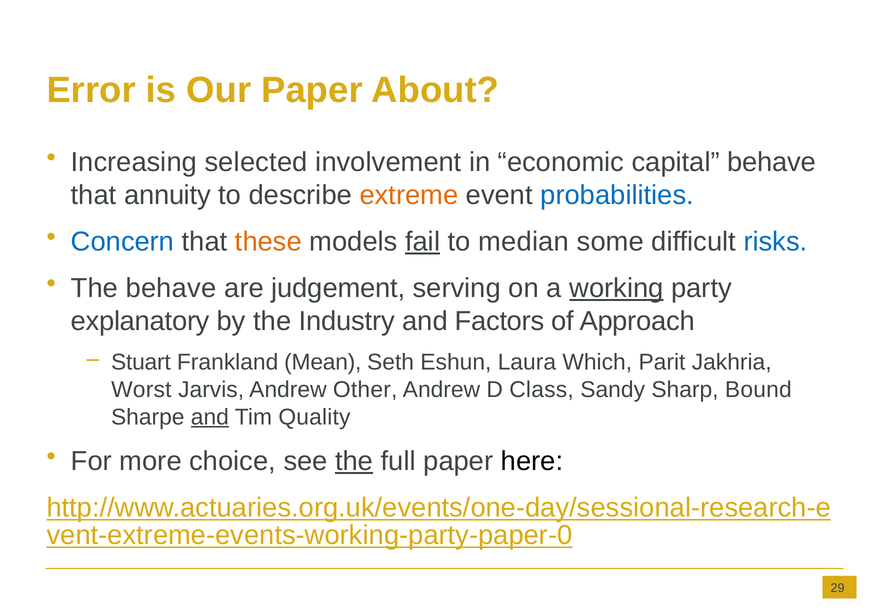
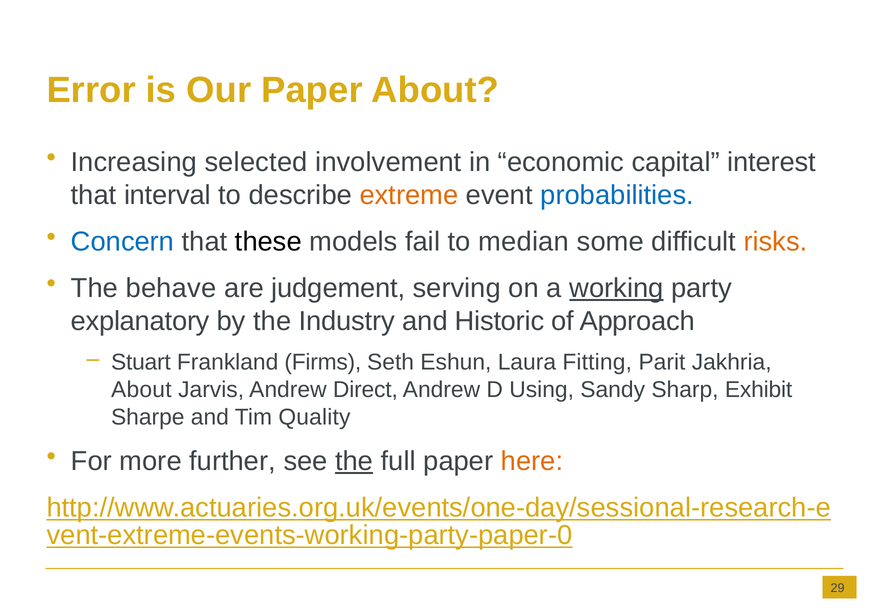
capital behave: behave -> interest (772, 162)
annuity: annuity -> interval (167, 195)
these colour: orange -> black (268, 242)
fail underline: present -> none (423, 242)
risks colour: blue -> orange (775, 242)
Factors: Factors -> Historic (500, 321)
Mean: Mean -> Firms (323, 362)
Which: Which -> Fitting (597, 362)
Worst: Worst -> About (141, 389)
Other: Other -> Direct (365, 389)
Class: Class -> Using (542, 389)
Bound: Bound -> Exhibit (759, 389)
and underline: present -> none (210, 417)
choice: choice -> further (233, 461)
here colour: black -> orange (532, 461)
